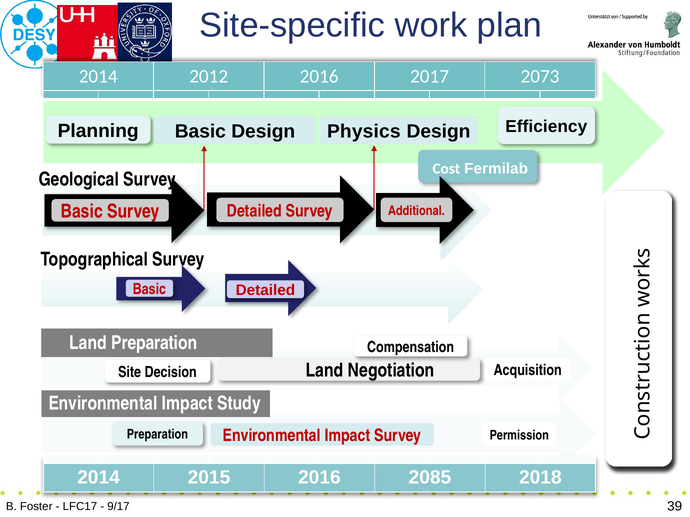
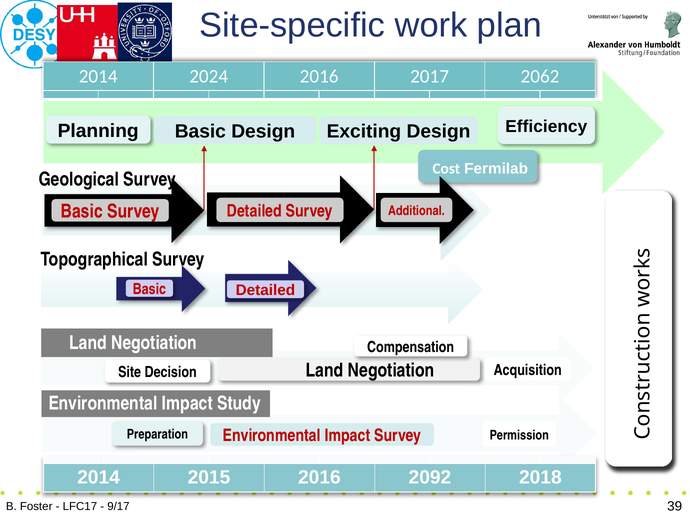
2012: 2012 -> 2024 (209, 76)
2073: 2073 -> 2062 (540, 76)
Physics: Physics -> Exciting (364, 132)
Preparation: Preparation -> Negotiation (154, 344)
2085: 2085 -> 2092 (430, 478)
